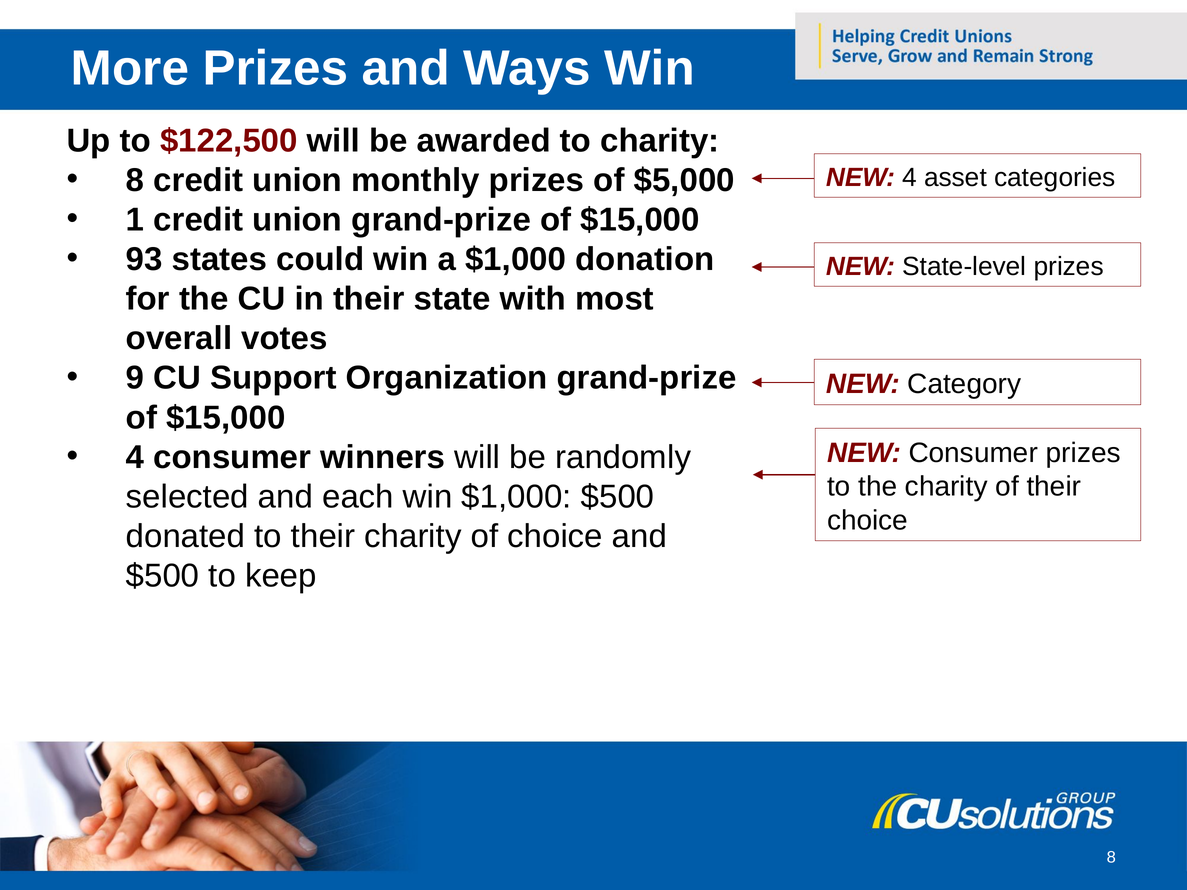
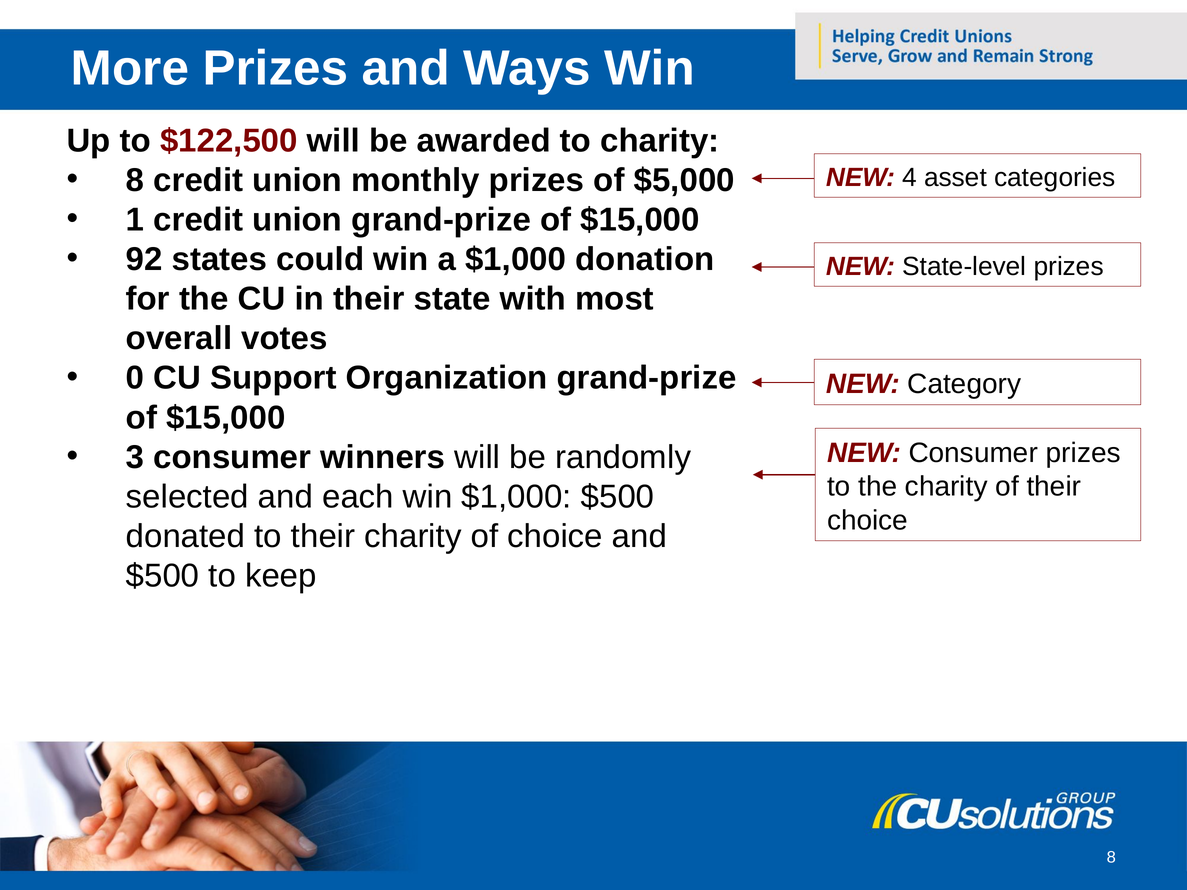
93: 93 -> 92 (144, 259)
9: 9 -> 0 (135, 378)
4: 4 -> 3 (135, 457)
